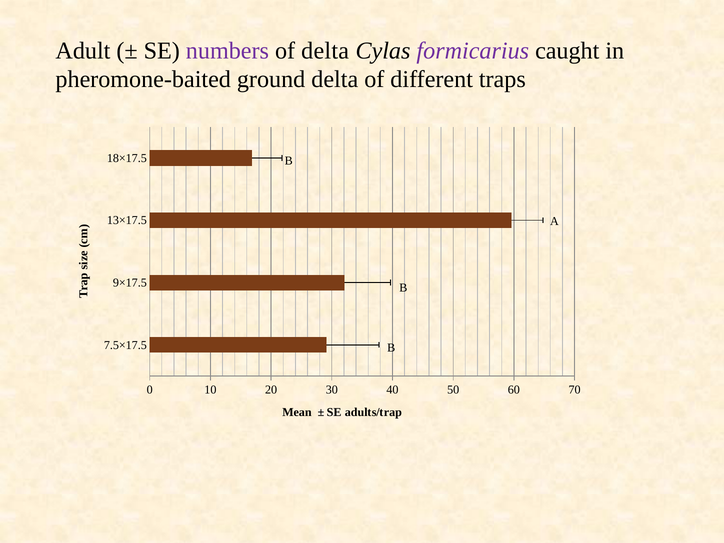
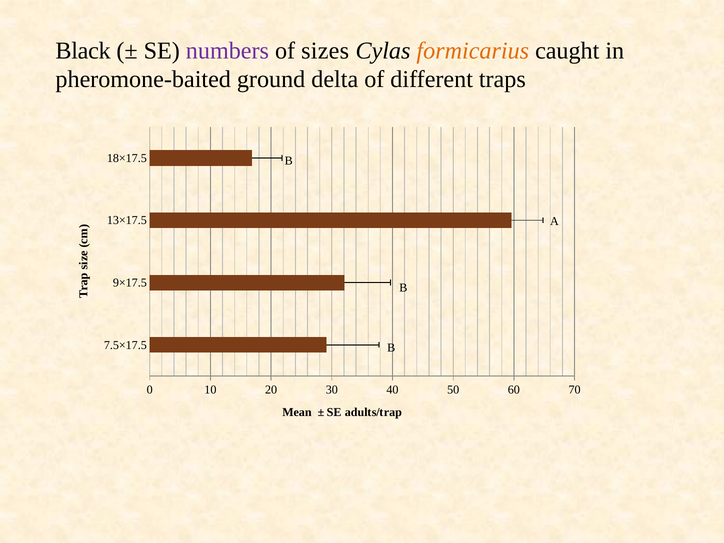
Adult: Adult -> Black (83, 51)
of delta: delta -> sizes (325, 51)
formicarius colour: purple -> orange (473, 51)
